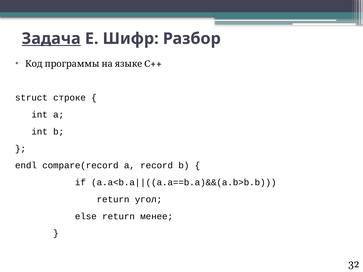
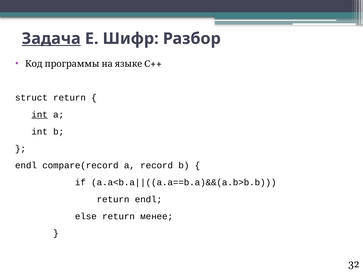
struct строке: строке -> return (70, 98)
int underline: none -> present (40, 115)
return угол: угол -> endl (148, 200)
